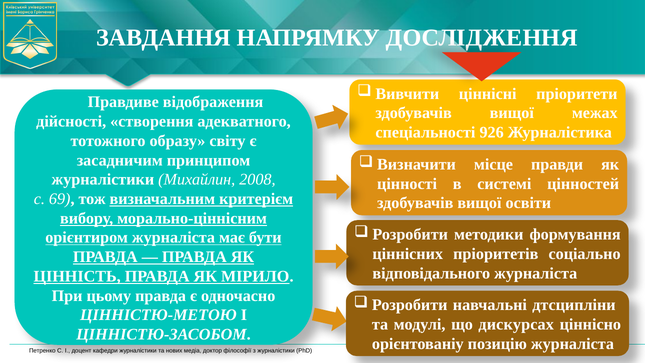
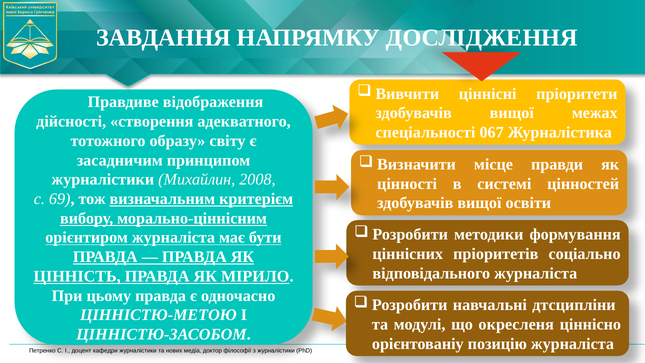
926: 926 -> 067 (492, 132)
дискурсах: дискурсах -> окресленя (516, 324)
